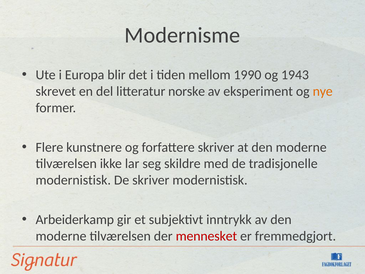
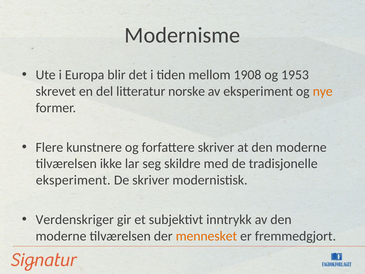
1990: 1990 -> 1908 (248, 75)
1943: 1943 -> 1953 (295, 75)
modernistisk: modernistisk -> eksperiment (73, 180)
Arbeiderkamp: Arbeiderkamp -> Verdenskriger (75, 219)
mennesket colour: red -> orange (206, 236)
